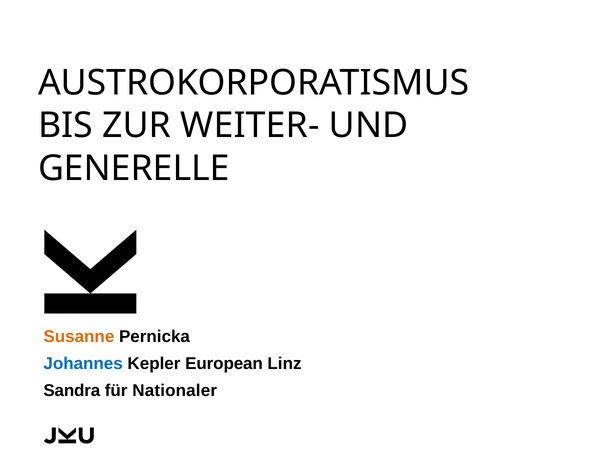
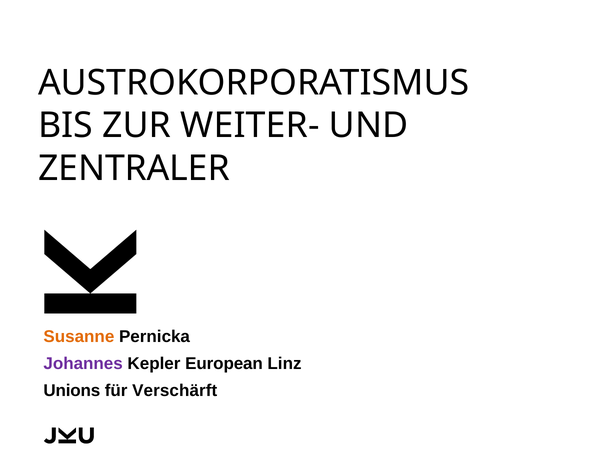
GENERELLE: GENERELLE -> ZENTRALER (134, 168)
Johannes colour: blue -> purple (83, 364)
Sandra: Sandra -> Unions (72, 391)
Nationaler: Nationaler -> Verschärft (175, 391)
